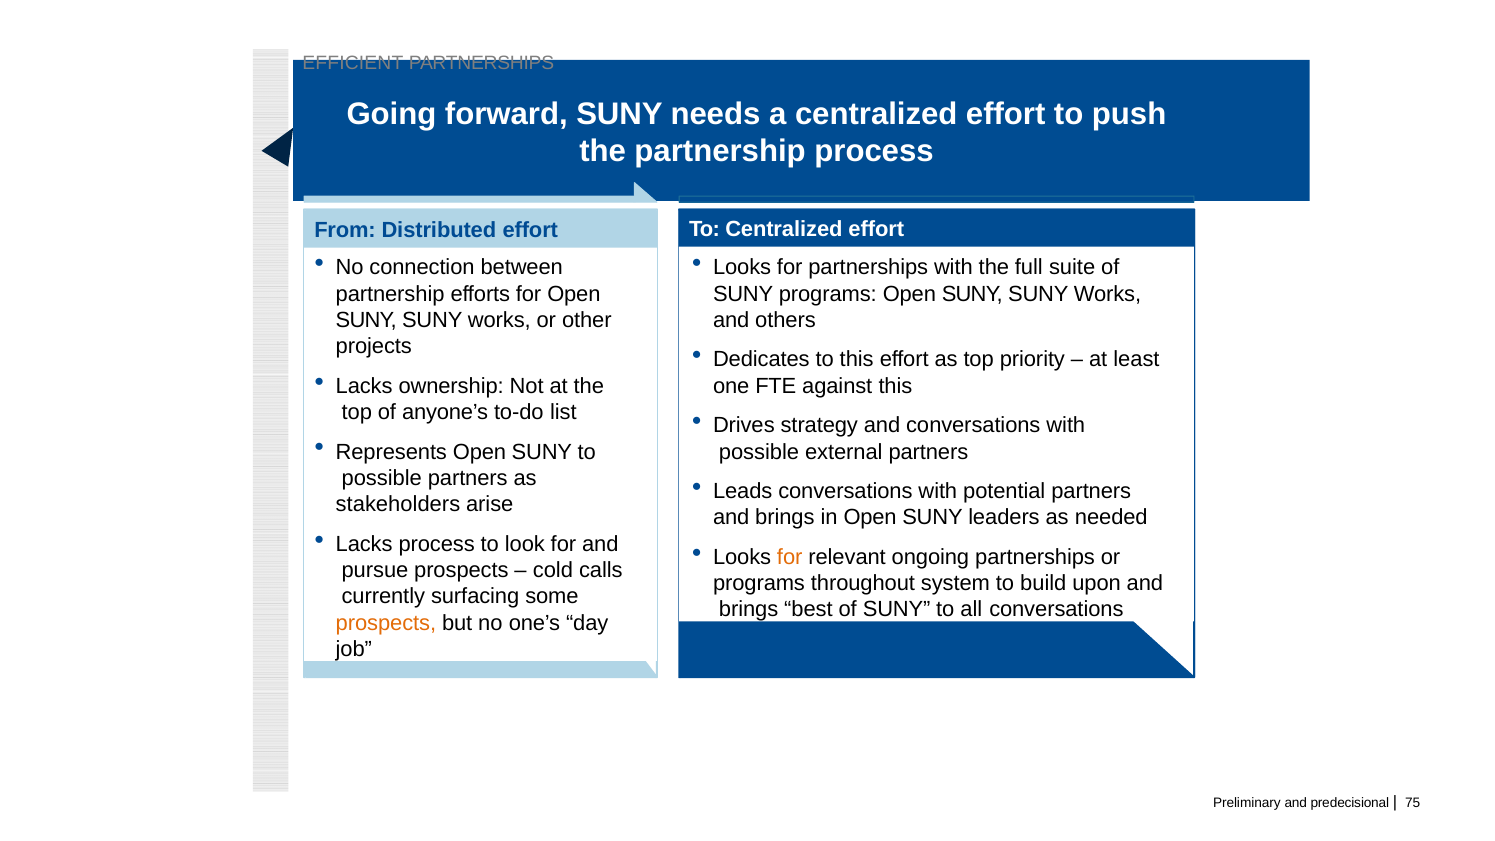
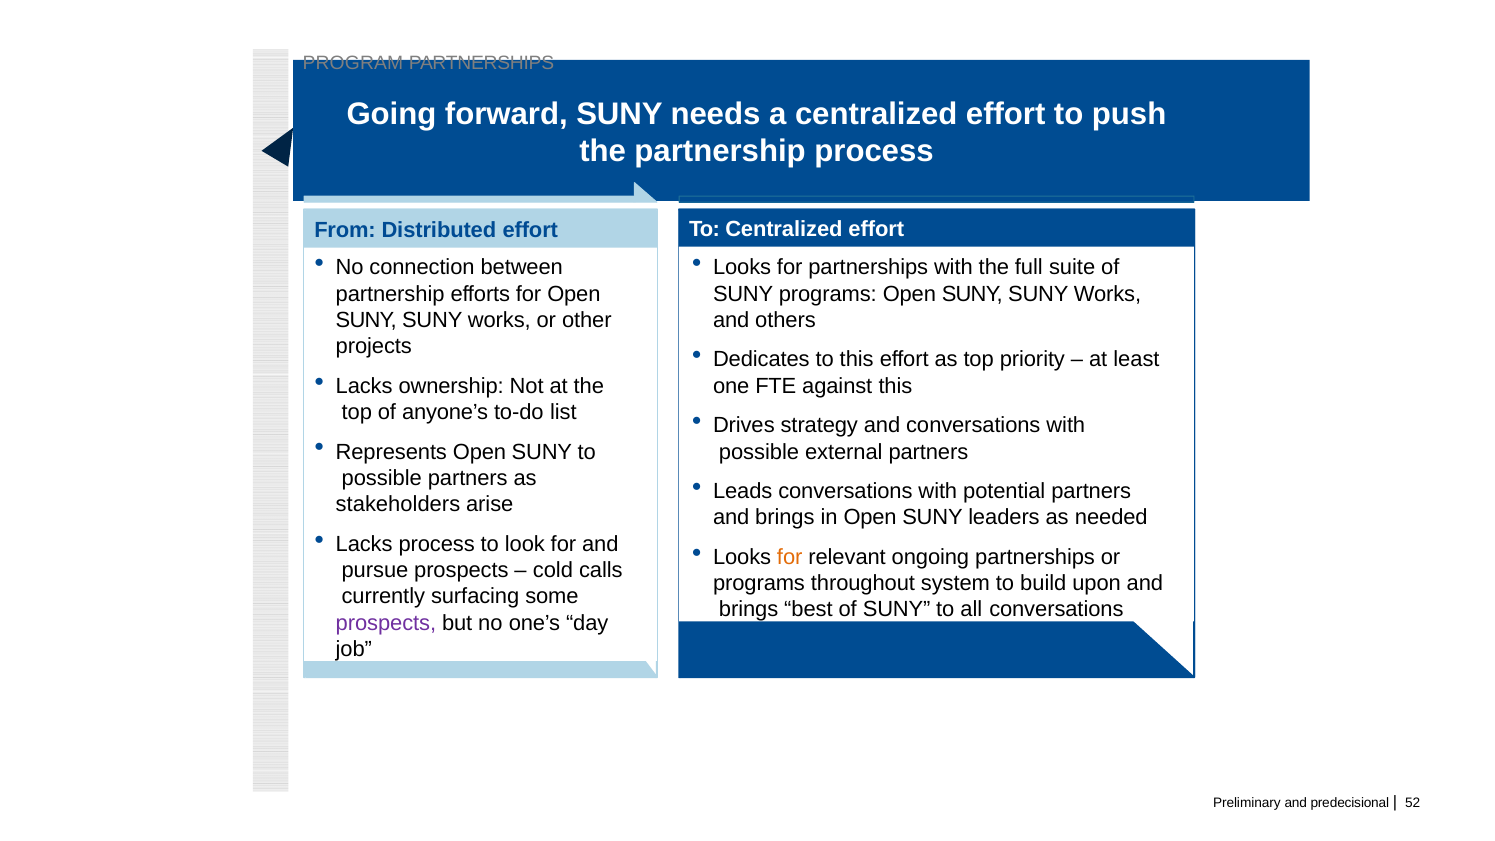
EFFICIENT: EFFICIENT -> PROGRAM (353, 63)
prospects colour: orange -> purple (386, 623)
75: 75 -> 52 (1413, 803)
